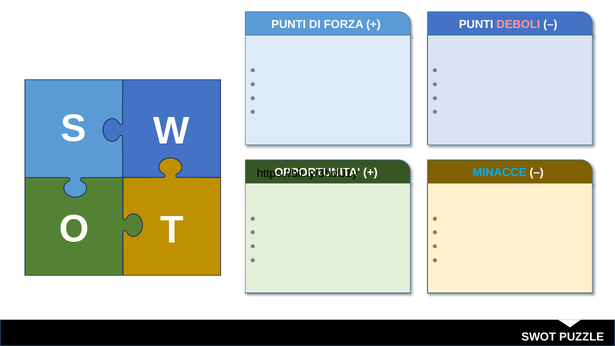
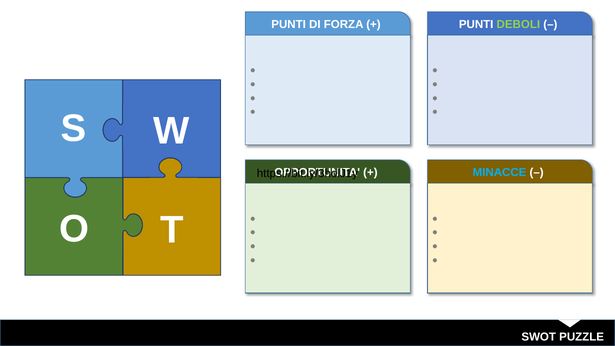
DEBOLI colour: pink -> light green (518, 24)
